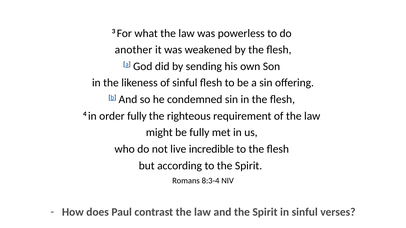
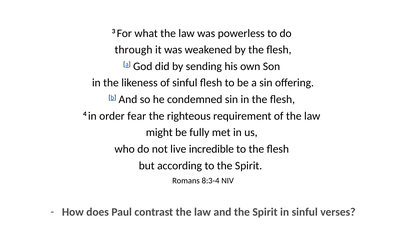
another: another -> through (134, 50)
order fully: fully -> fear (137, 116)
